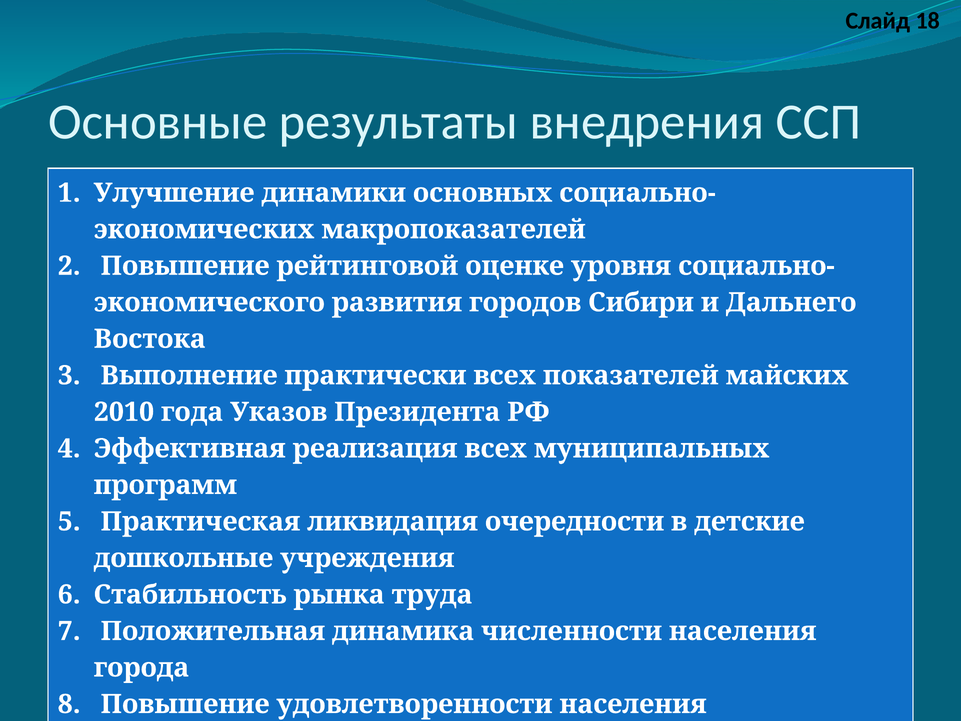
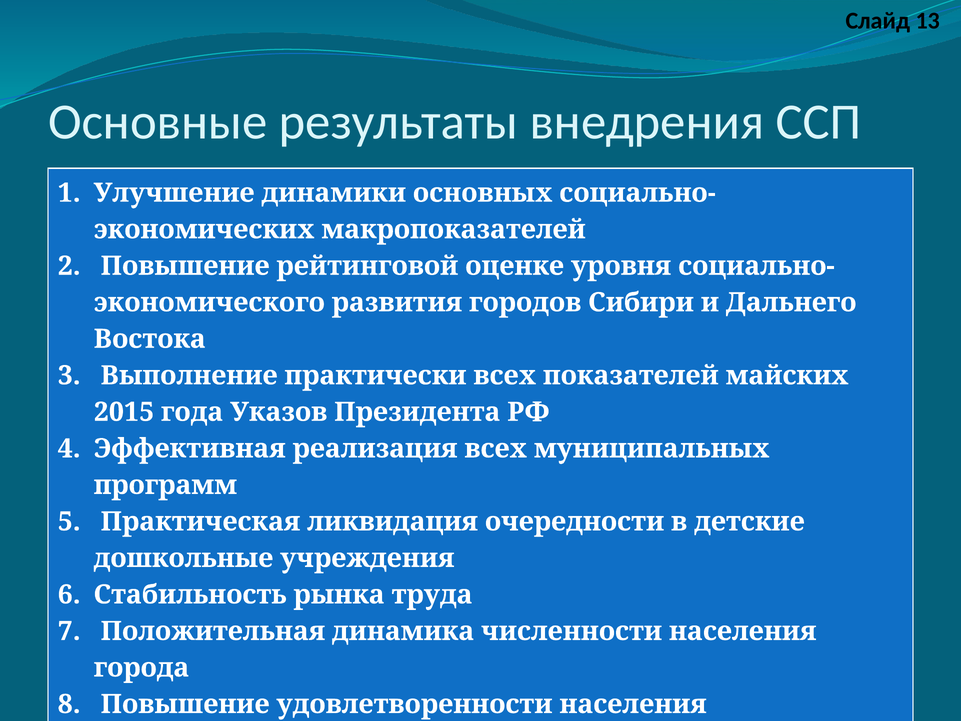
18: 18 -> 13 (928, 21)
2010: 2010 -> 2015 (124, 412)
